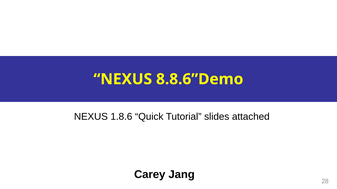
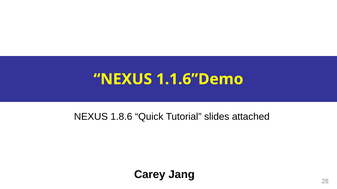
8.8.6”Demo: 8.8.6”Demo -> 1.1.6”Demo (200, 79)
